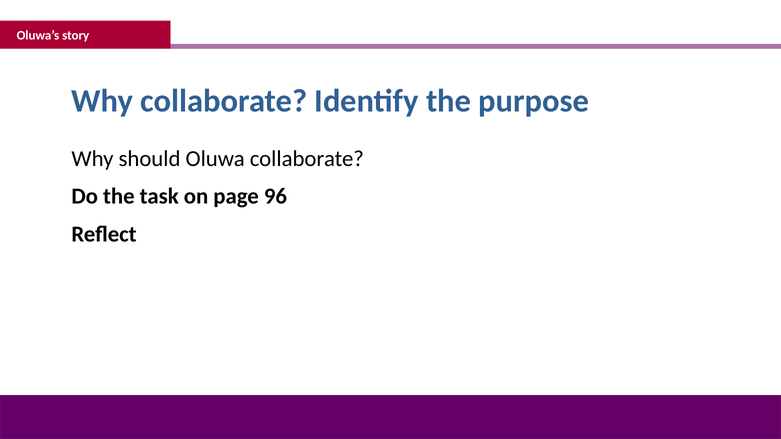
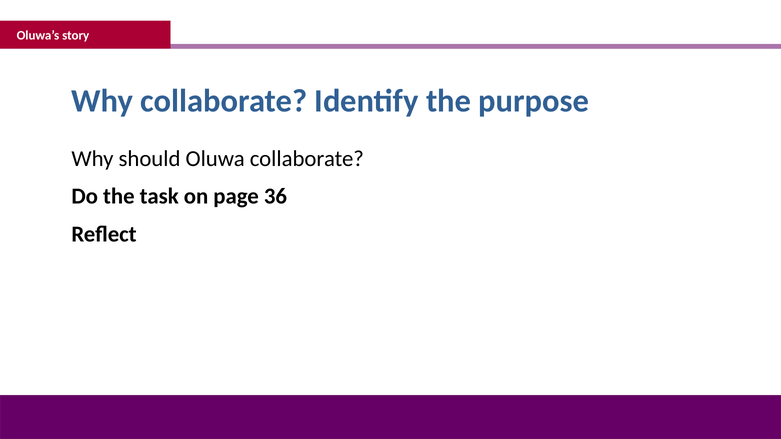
96: 96 -> 36 (275, 197)
